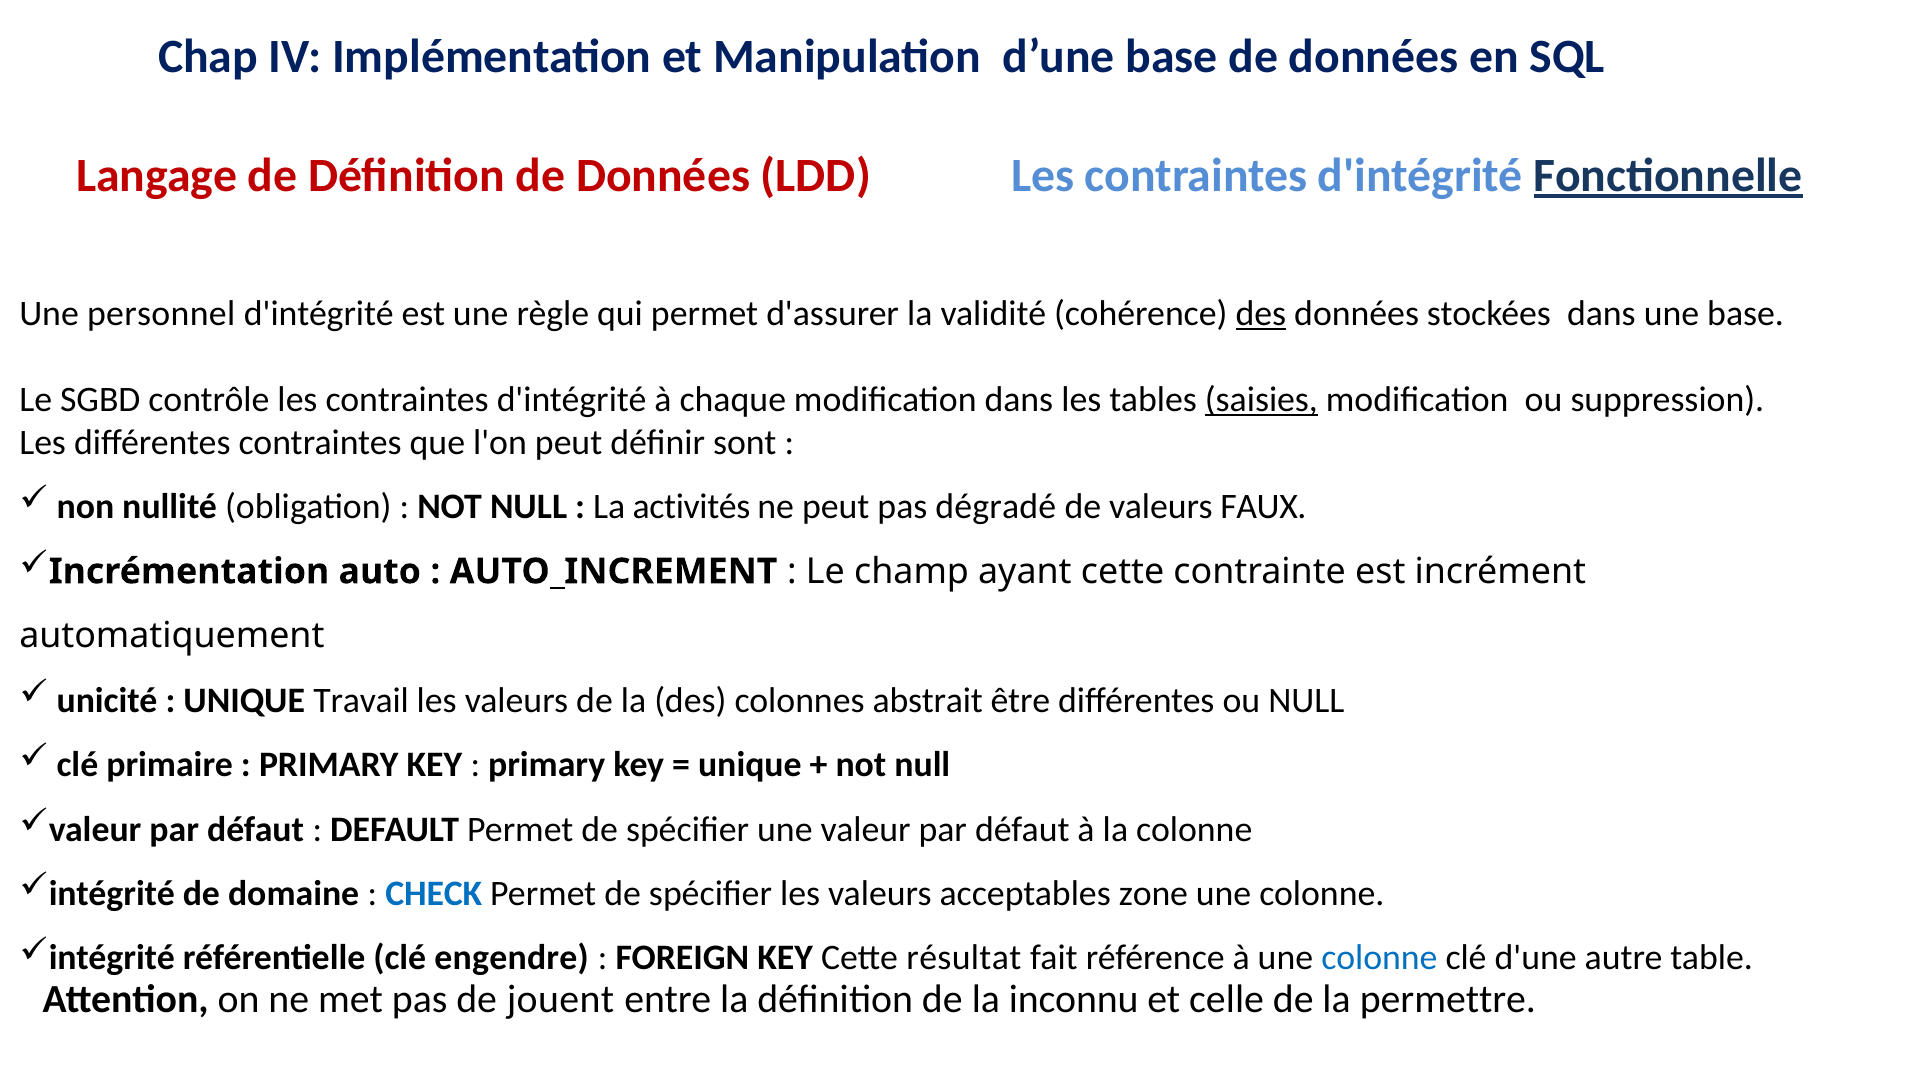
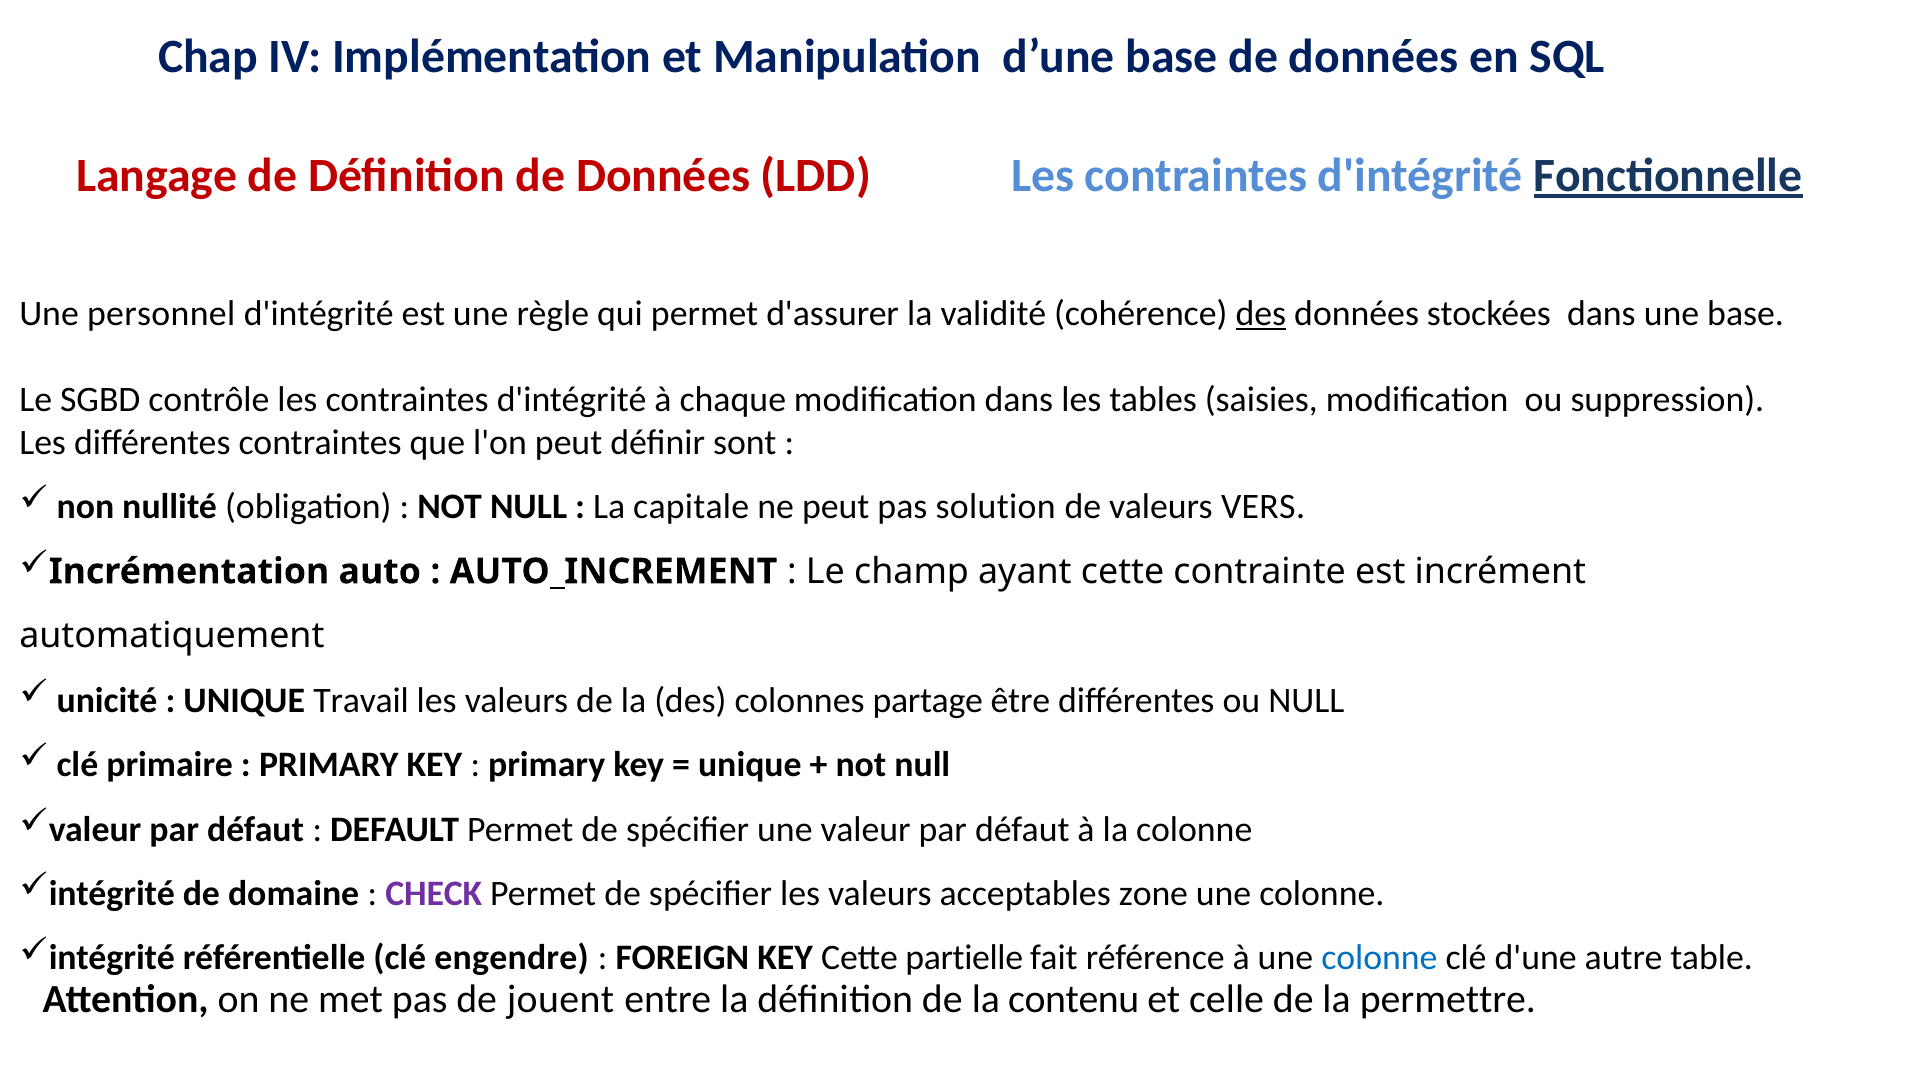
saisies underline: present -> none (1261, 400)
activités: activités -> capitale (691, 507)
dégradé: dégradé -> solution (996, 507)
FAUX: FAUX -> VERS (1263, 507)
abstrait: abstrait -> partage (928, 700)
CHECK colour: blue -> purple (434, 894)
résultat: résultat -> partielle (964, 958)
inconnu: inconnu -> contenu (1074, 1000)
